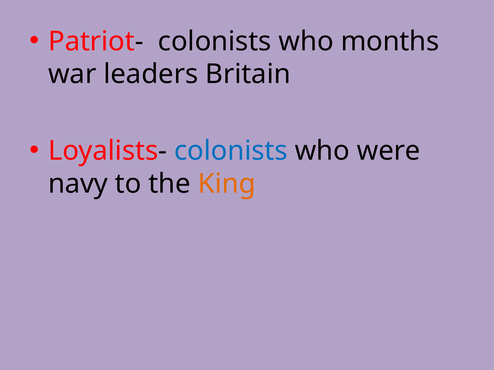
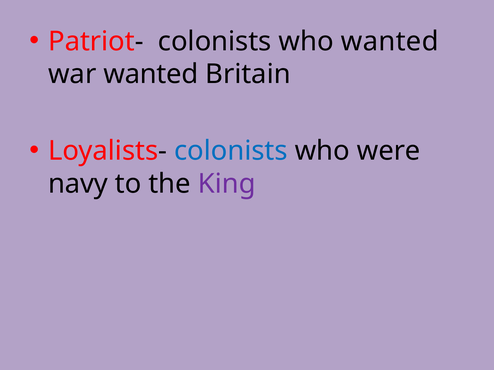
who months: months -> wanted (390, 41)
war leaders: leaders -> wanted (151, 74)
King colour: orange -> purple (227, 184)
